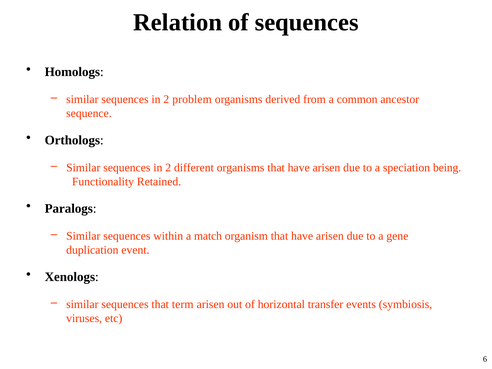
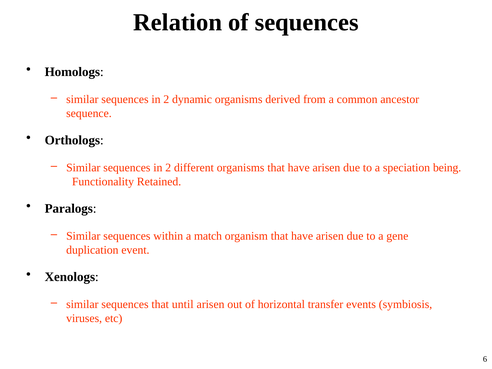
problem: problem -> dynamic (192, 99)
term: term -> until (183, 304)
